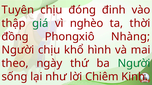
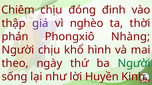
Tuyên: Tuyên -> Chiêm (18, 10)
giá colour: green -> purple (40, 23)
đồng: đồng -> phán (15, 37)
Chiêm: Chiêm -> Huyền (102, 77)
